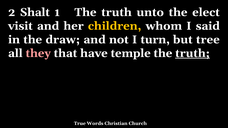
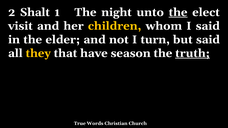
1 The truth: truth -> night (117, 12)
the underline: none -> present (178, 12)
draw: draw -> elder (63, 40)
but tree: tree -> said (208, 40)
they colour: pink -> yellow (38, 53)
temple: temple -> season (131, 53)
